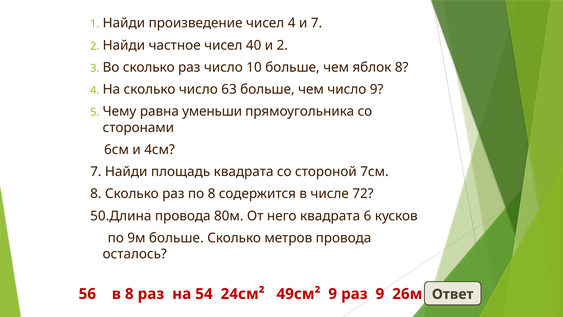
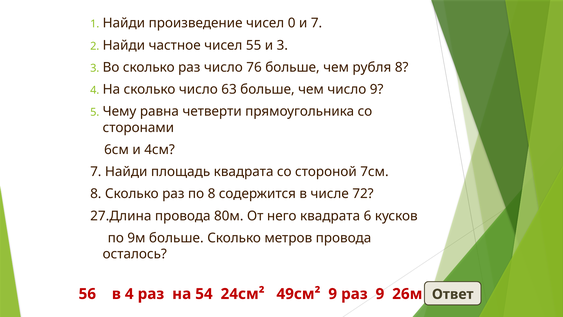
чисел 4: 4 -> 0 (292, 23)
40: 40 -> 55 (254, 45)
и 2: 2 -> 3 (282, 45)
10: 10 -> 76 (254, 67)
яблок: яблок -> рубля (372, 67)
уменьши: уменьши -> четверти (212, 111)
50.Длина: 50.Длина -> 27.Длина (121, 216)
в 8: 8 -> 4 (129, 294)
